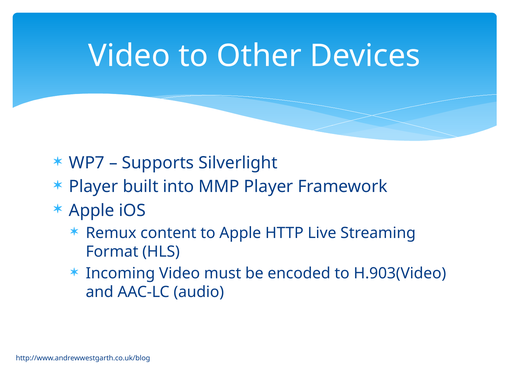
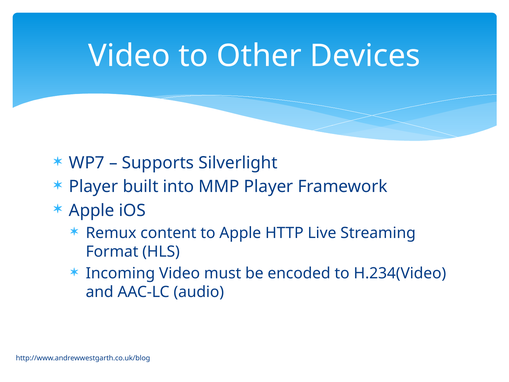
H.903(Video: H.903(Video -> H.234(Video (400, 273)
